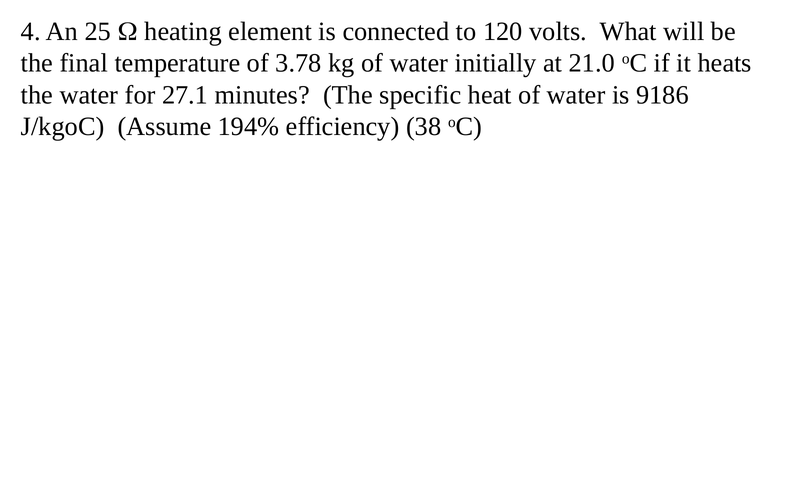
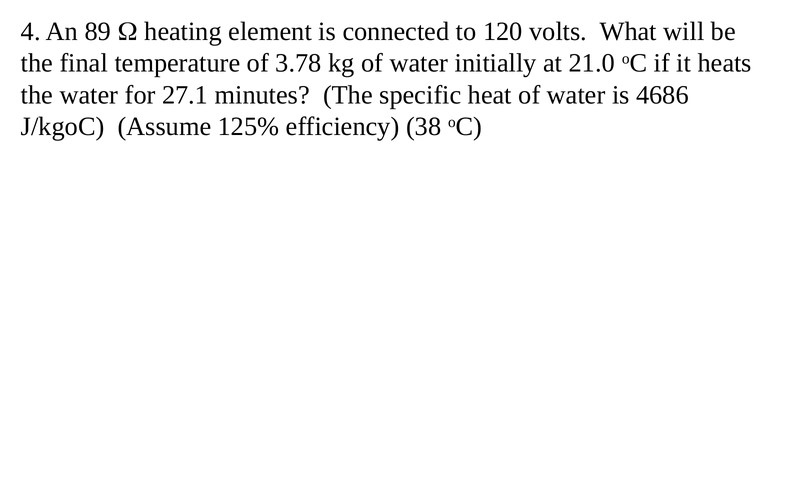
25: 25 -> 89 (98, 31)
9186: 9186 -> 4686 (662, 95)
194%: 194% -> 125% (249, 126)
